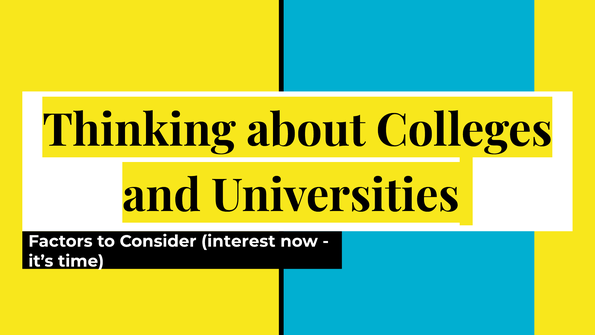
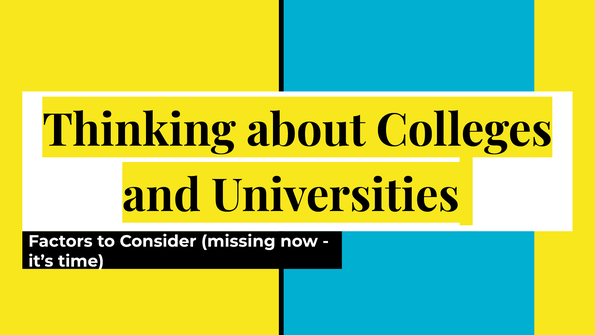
interest: interest -> missing (238, 241)
